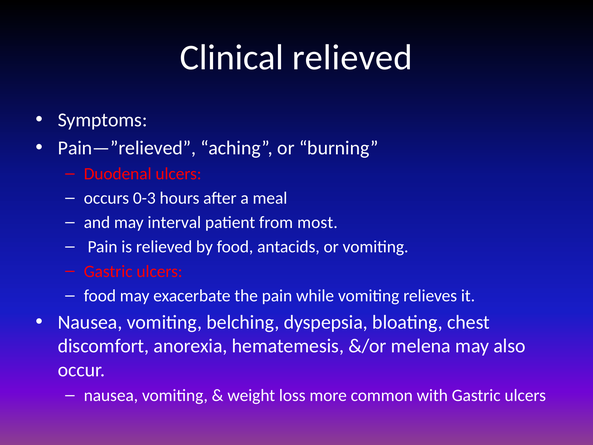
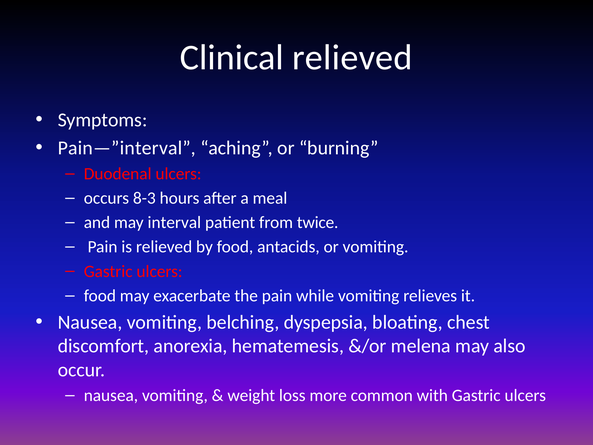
Pain—”relieved: Pain—”relieved -> Pain—”interval (127, 148)
0-3: 0-3 -> 8-3 (144, 198)
most: most -> twice (318, 222)
